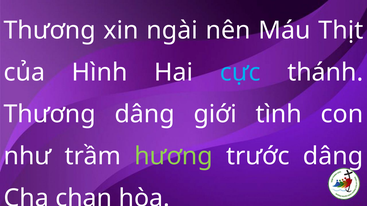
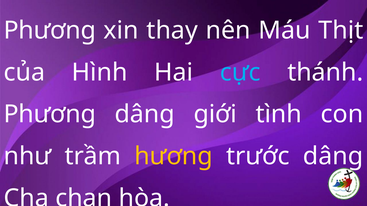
Thương: Thương -> Phương (50, 31)
ngài: ngài -> thay (172, 31)
Thương: Thương -> Phương (50, 115)
hương colour: light green -> yellow (173, 156)
